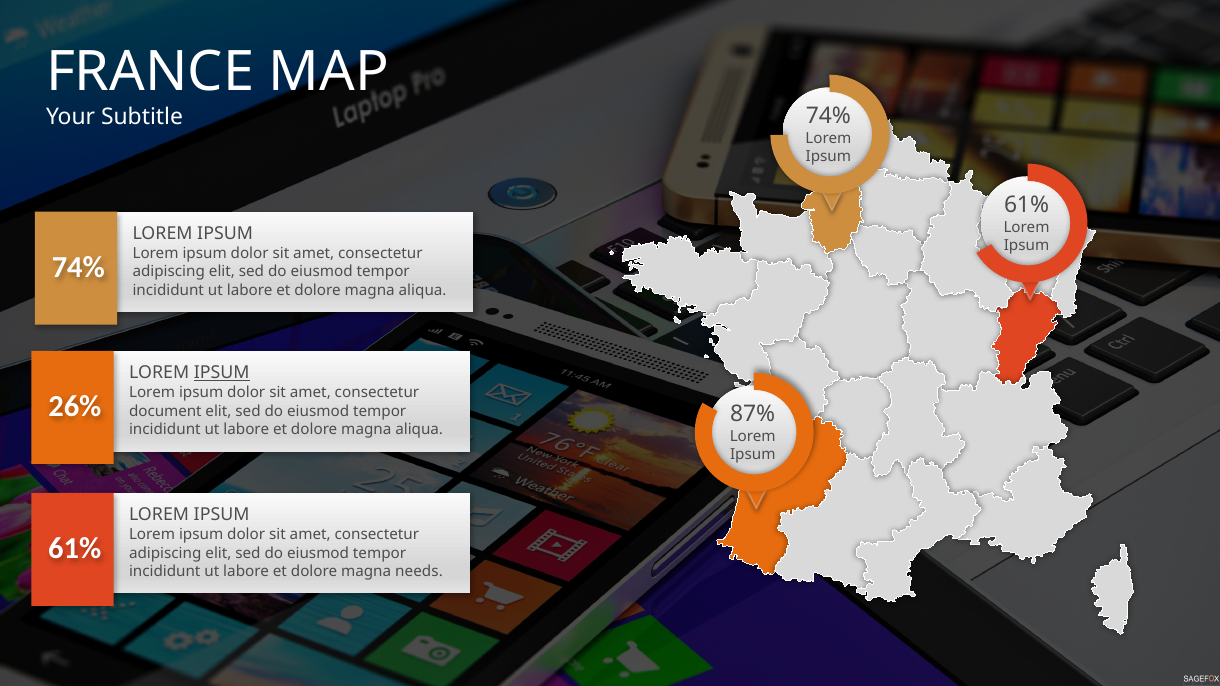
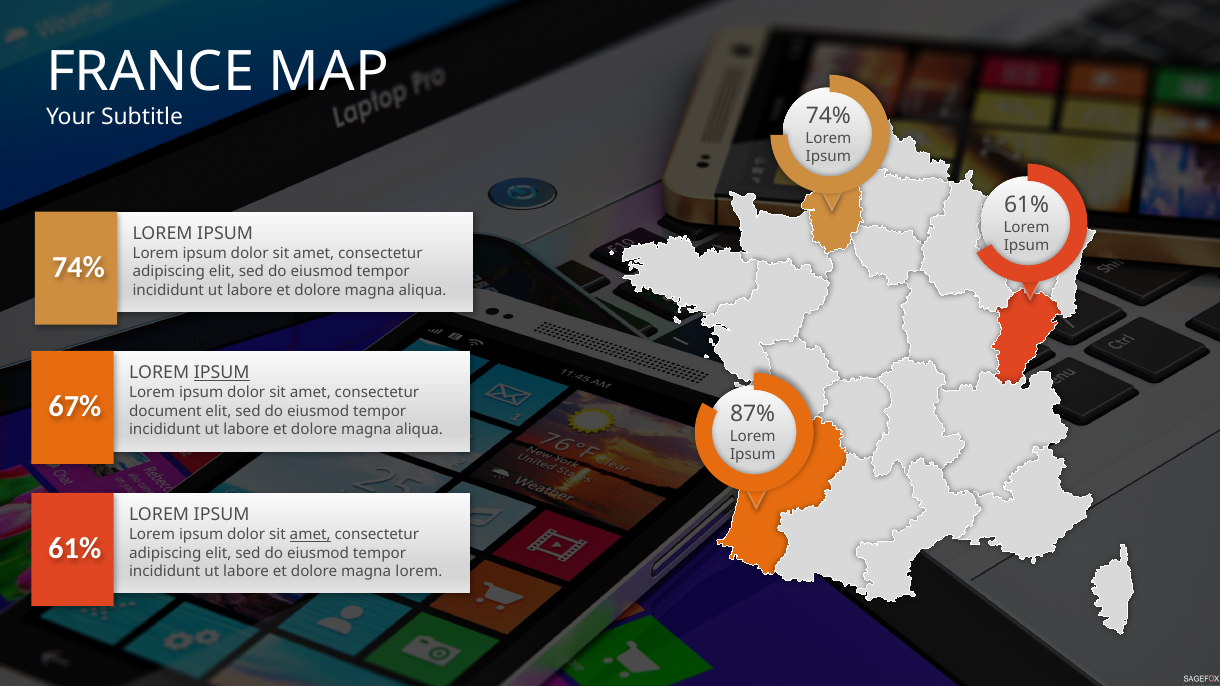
26%: 26% -> 67% (75, 407)
amet underline: none -> present (310, 535)
magna needs: needs -> lorem (419, 571)
